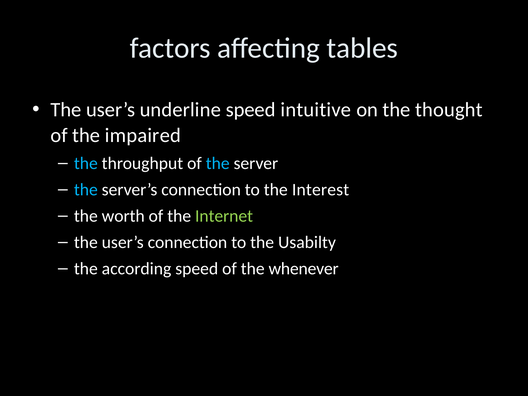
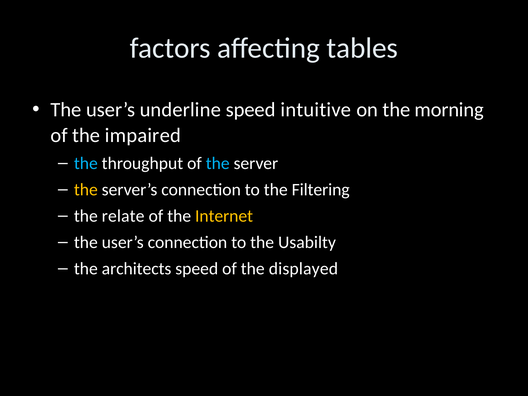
thought: thought -> morning (449, 110)
the colour: light blue -> yellow (86, 190)
Interest: Interest -> Filtering (321, 190)
worth: worth -> relate (123, 216)
Internet colour: light green -> yellow (224, 216)
according: according -> architects (137, 269)
whenever: whenever -> displayed (303, 269)
